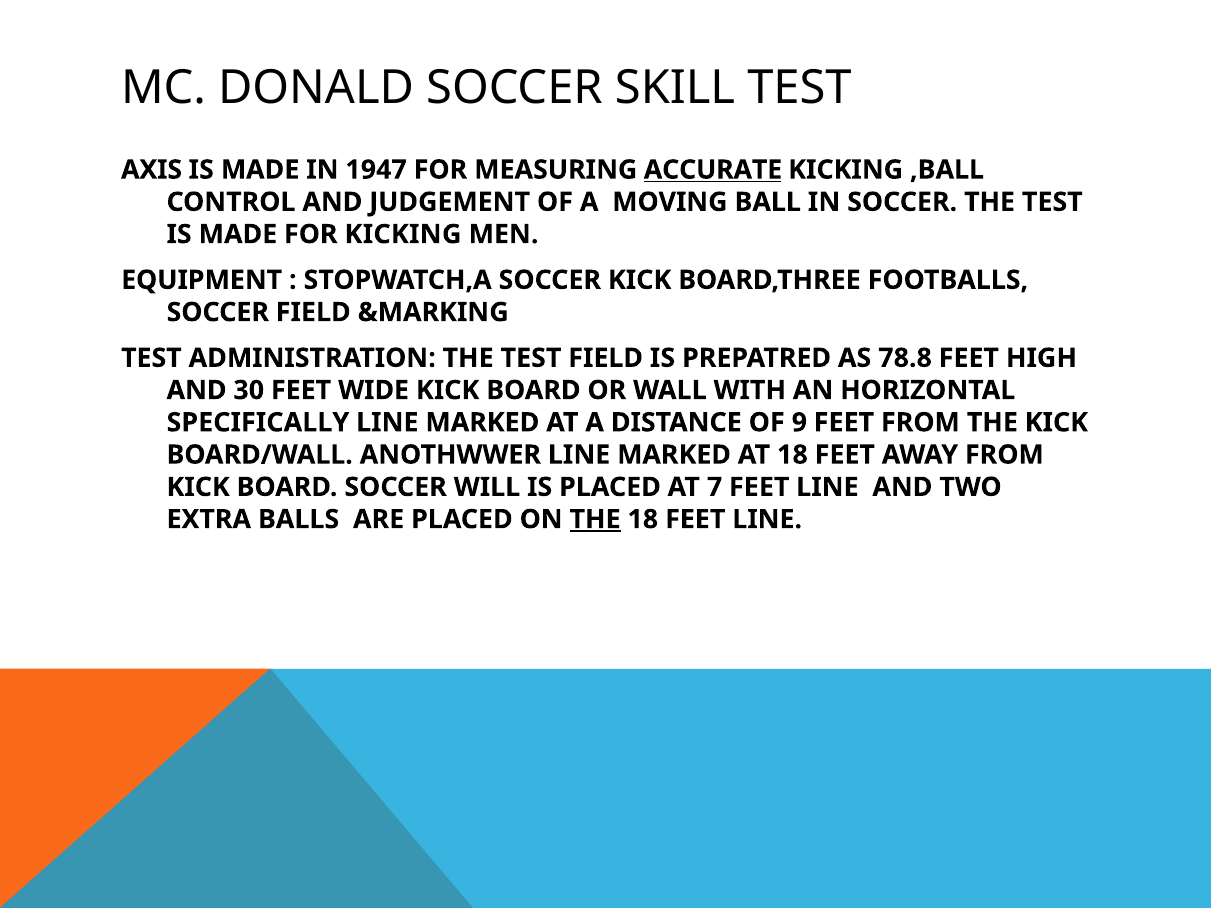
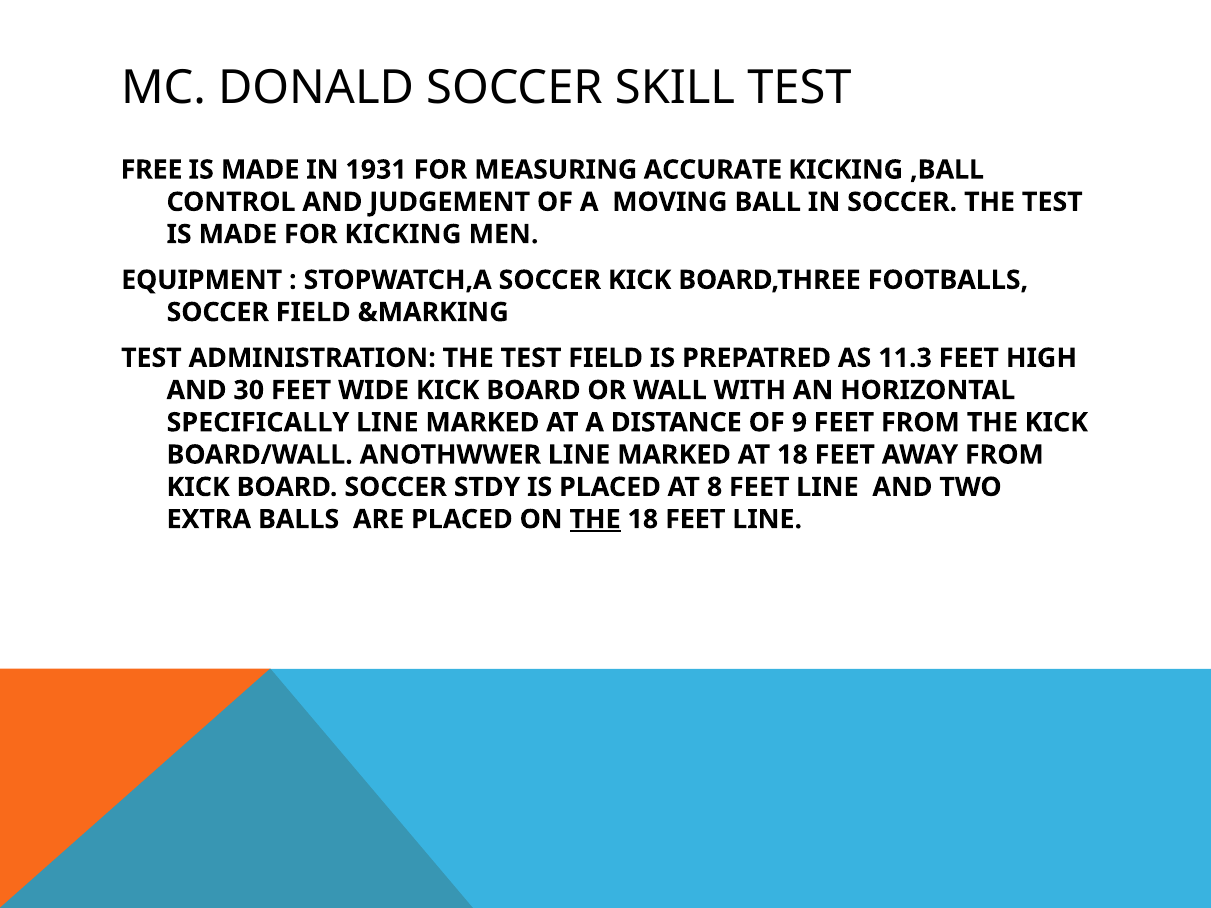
AXIS: AXIS -> FREE (152, 170)
1947: 1947 -> 1931 (376, 170)
ACCURATE underline: present -> none (713, 170)
78.8: 78.8 -> 11.3 (905, 358)
WILL: WILL -> STDY (487, 487)
7: 7 -> 8 (715, 487)
